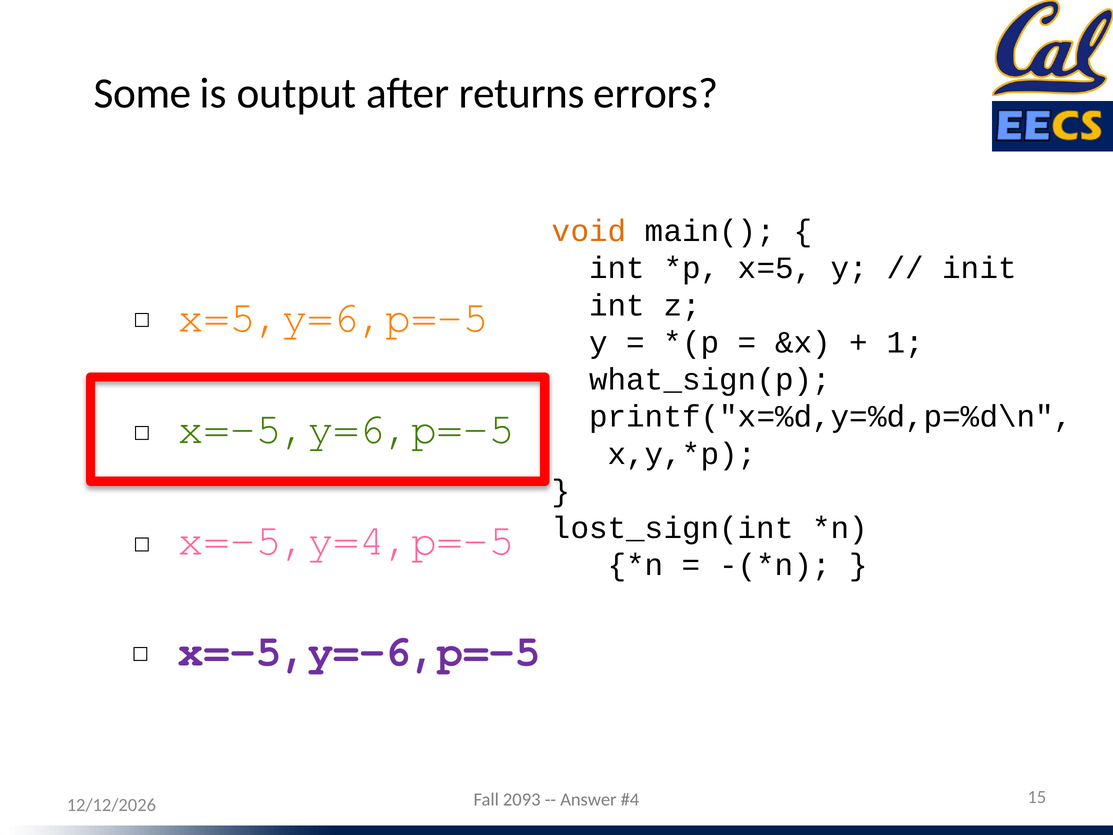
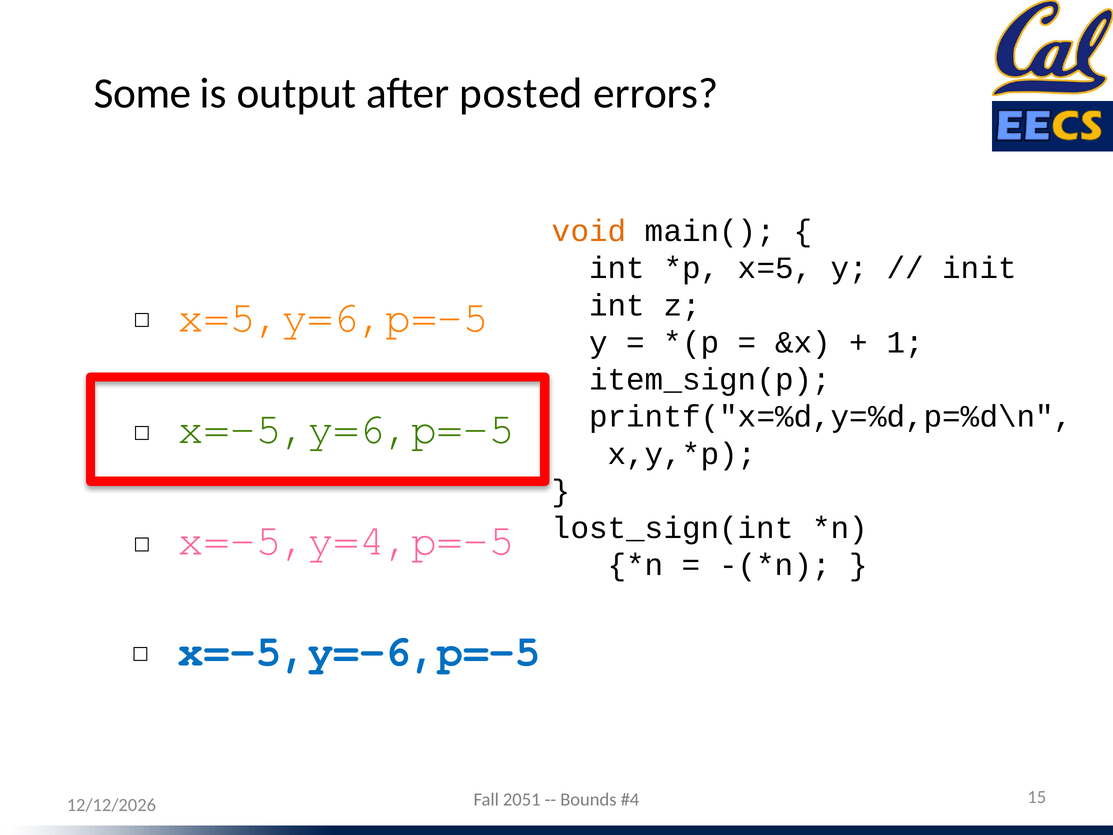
returns: returns -> posted (521, 93)
what_sign(p: what_sign(p -> item_sign(p (710, 379)
x=-5,y=-6,p=-5 colour: purple -> blue (359, 651)
2093: 2093 -> 2051 (522, 799)
Answer: Answer -> Bounds (588, 799)
